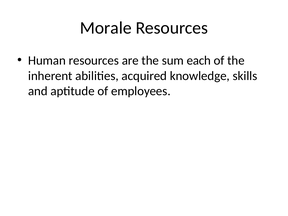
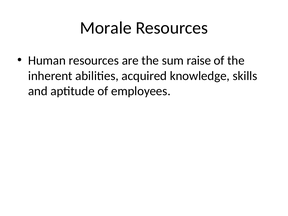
each: each -> raise (199, 60)
